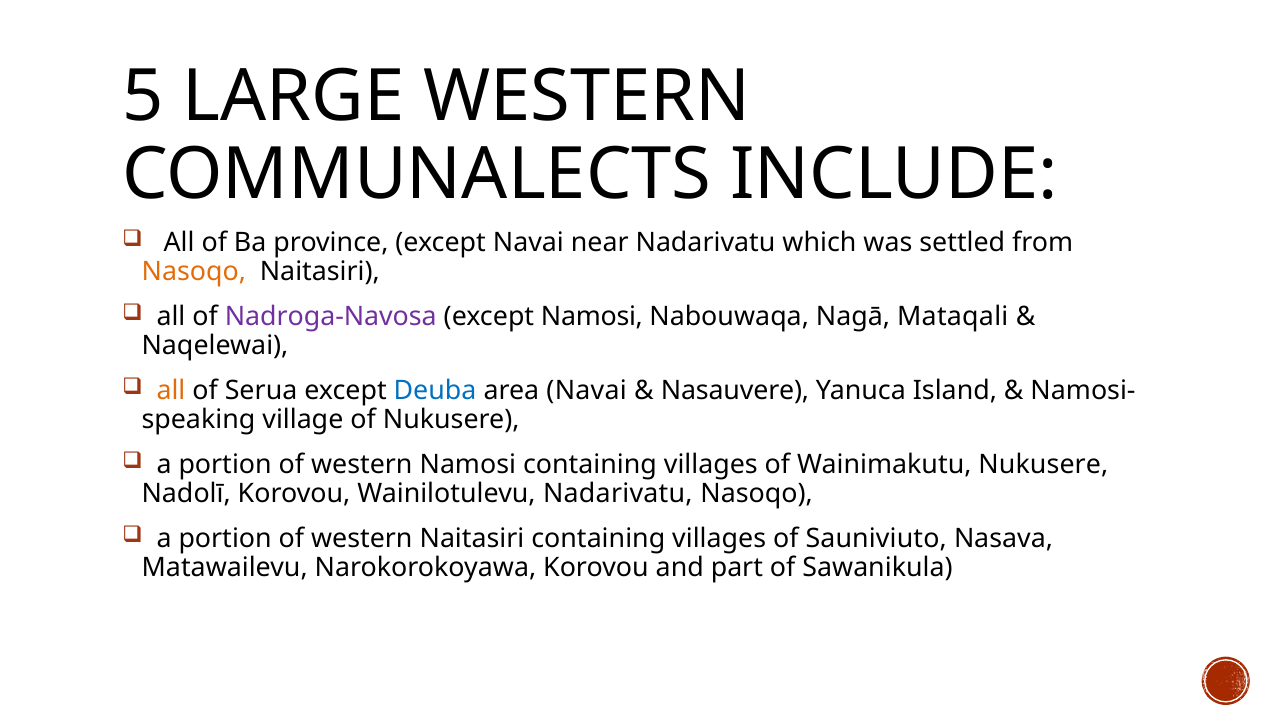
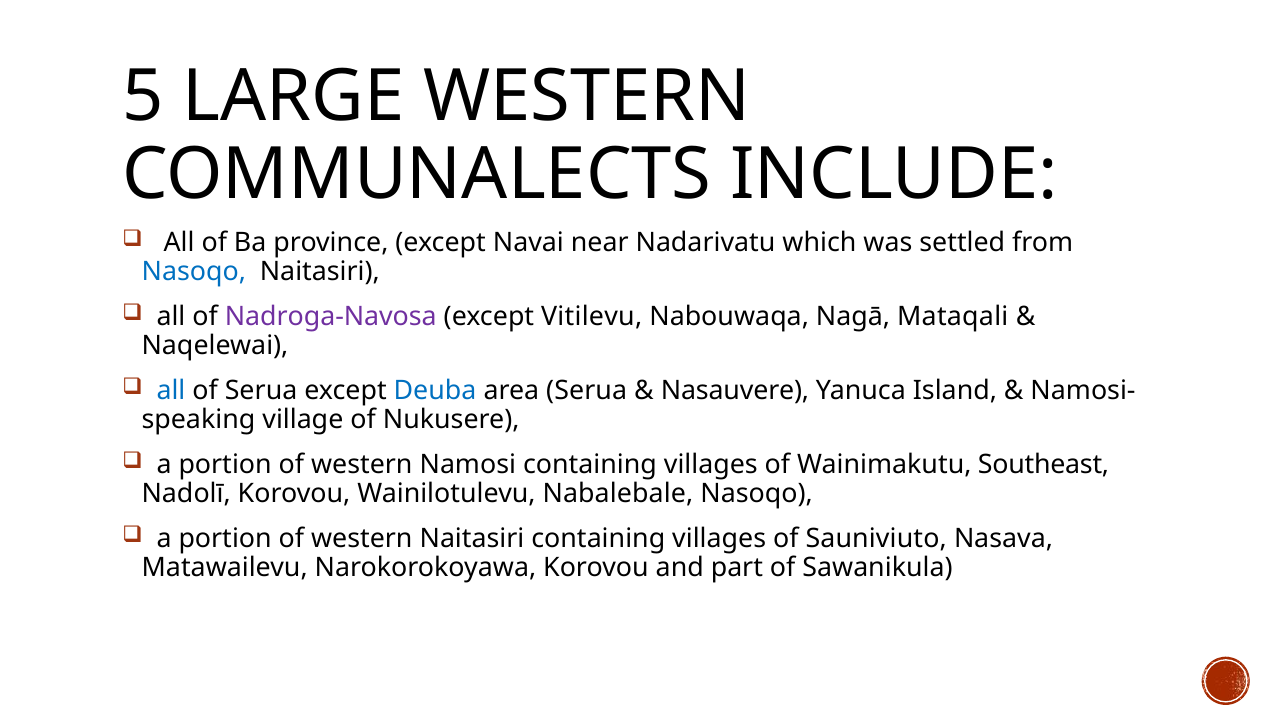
Nasoqo colour: orange -> blue (194, 272)
except Namosi: Namosi -> Vitilevu (592, 317)
all colour: orange -> blue (171, 390)
area Navai: Navai -> Serua (587, 390)
Wainimakutu Nukusere: Nukusere -> Southeast (1044, 464)
Wainilotulevu Nadarivatu: Nadarivatu -> Nabalebale (618, 493)
